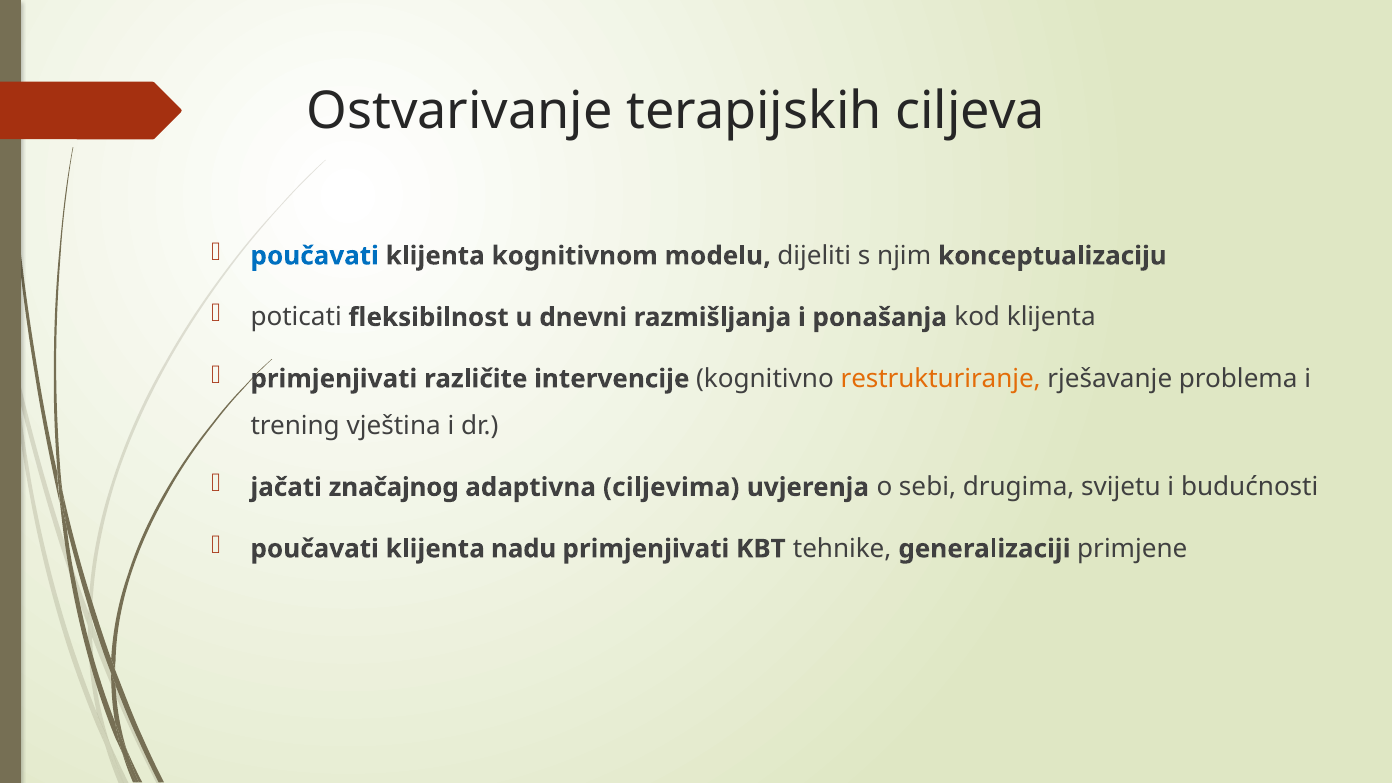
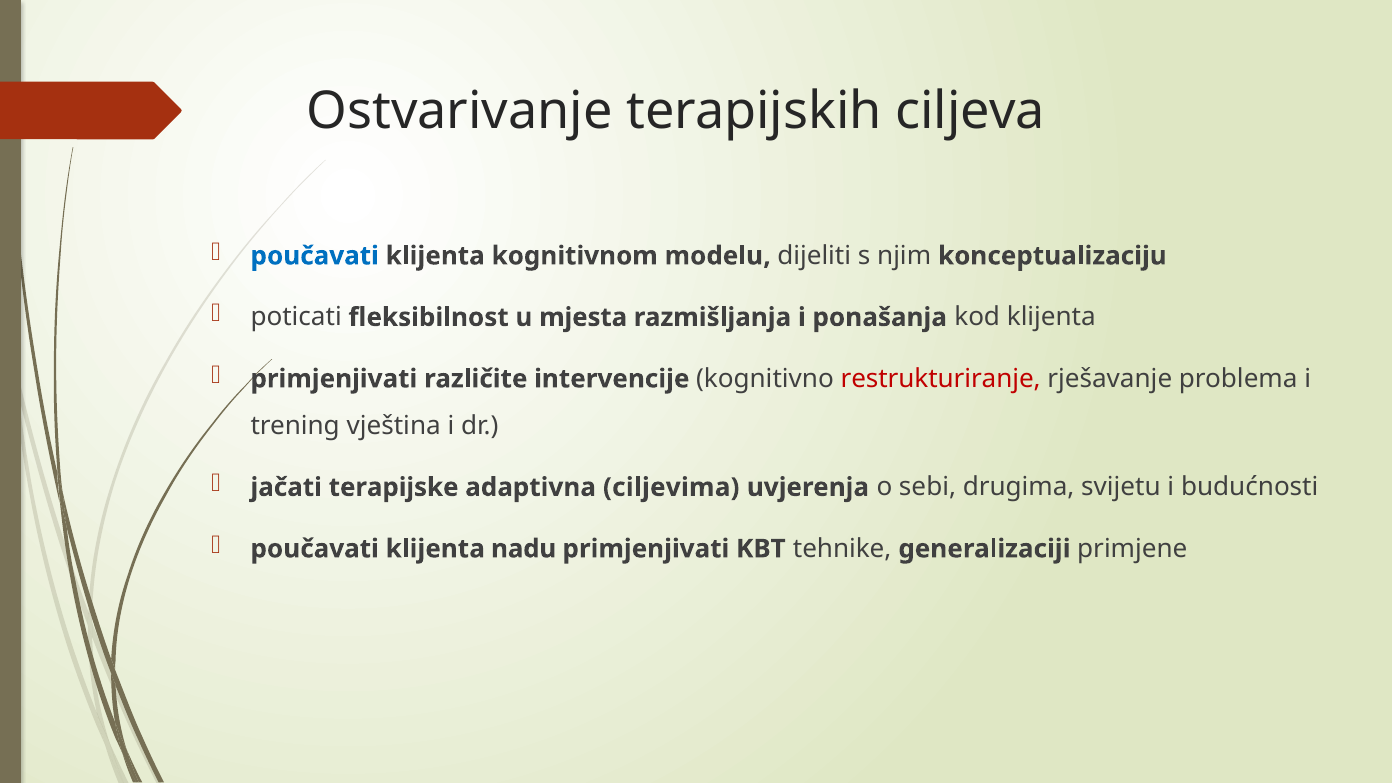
dnevni: dnevni -> mjesta (583, 317)
restrukturiranje colour: orange -> red (941, 379)
značajnog: značajnog -> terapijske (394, 487)
